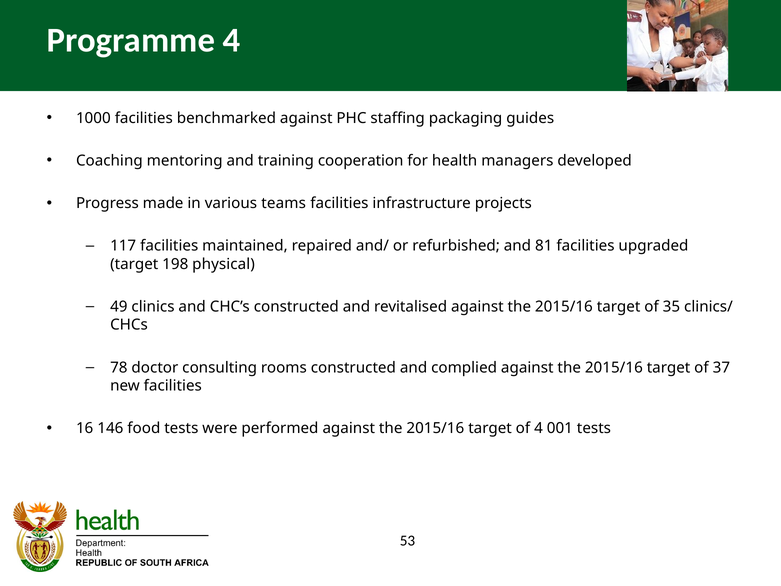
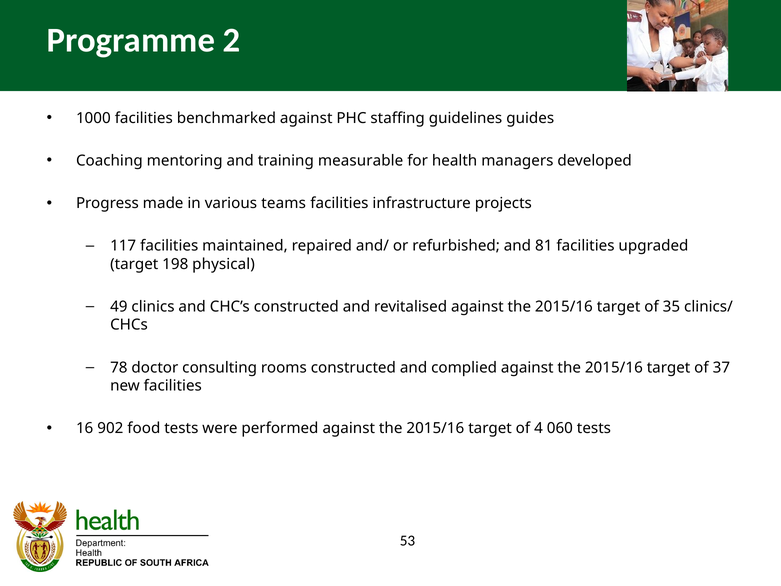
Programme 4: 4 -> 2 (232, 40)
packaging: packaging -> guidelines (466, 118)
cooperation: cooperation -> measurable (361, 161)
146: 146 -> 902 (110, 428)
001: 001 -> 060 (560, 428)
